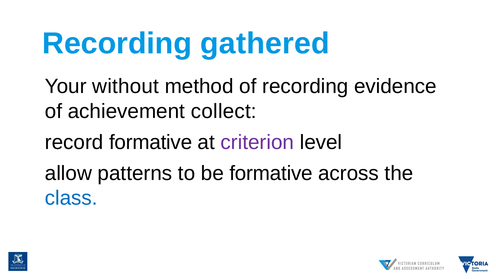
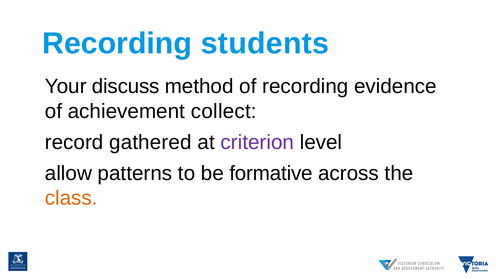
gathered: gathered -> students (265, 43)
without: without -> discuss (126, 86)
record formative: formative -> gathered (150, 142)
class colour: blue -> orange (71, 198)
